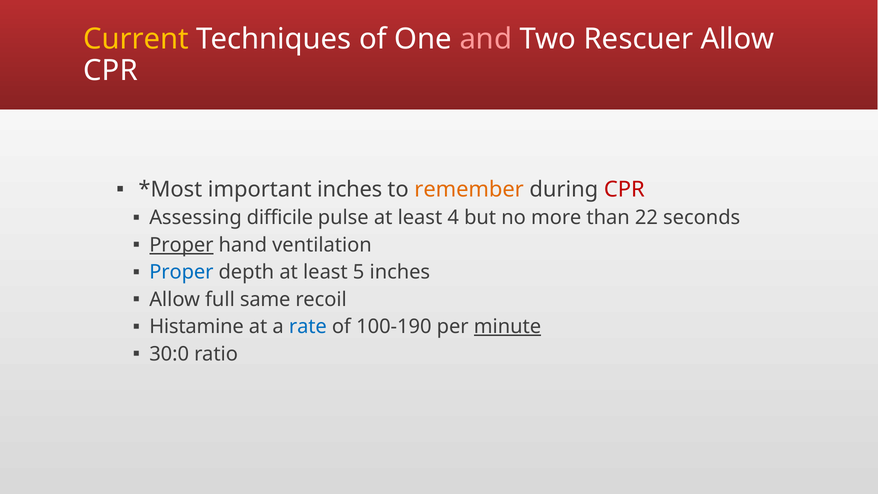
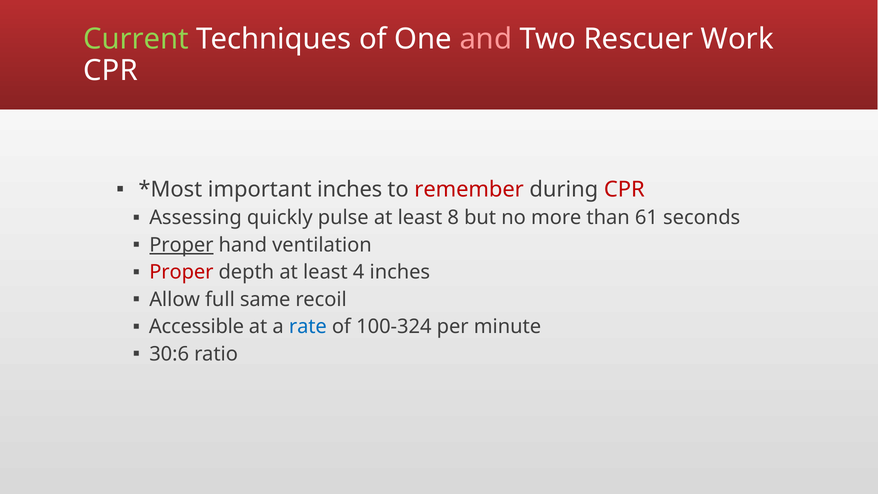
Current colour: yellow -> light green (136, 39)
Rescuer Allow: Allow -> Work (737, 39)
remember colour: orange -> red (469, 190)
difficile: difficile -> quickly (280, 218)
4: 4 -> 8 (453, 218)
22: 22 -> 61 (646, 218)
Proper colour: blue -> red (181, 272)
5: 5 -> 4 (359, 272)
Histamine: Histamine -> Accessible (196, 327)
100-190: 100-190 -> 100-324 (394, 327)
minute underline: present -> none (508, 327)
30:0: 30:0 -> 30:6 (169, 354)
